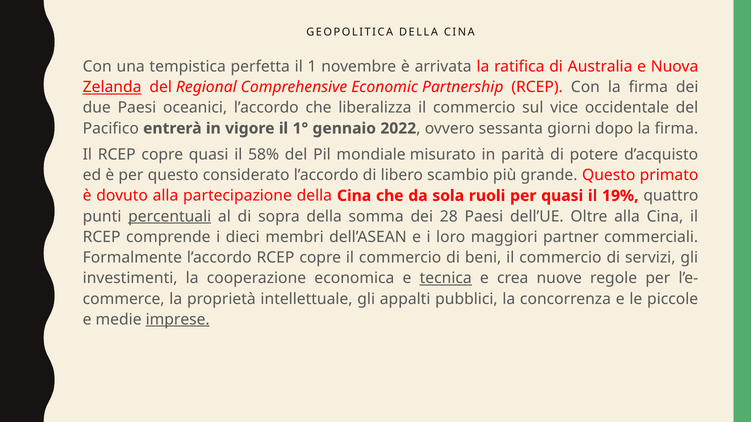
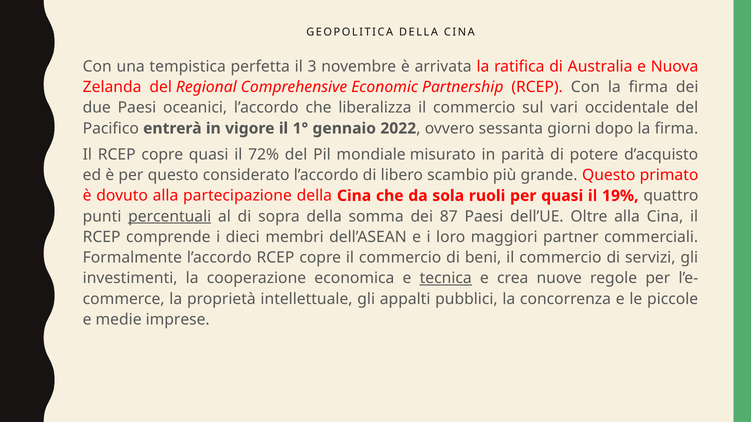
1: 1 -> 3 (312, 67)
Zelanda underline: present -> none (112, 87)
vice: vice -> vari (564, 108)
58%: 58% -> 72% (264, 155)
28: 28 -> 87 (449, 217)
imprese underline: present -> none (178, 320)
